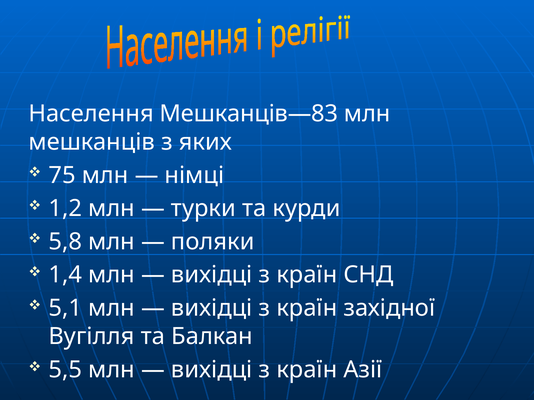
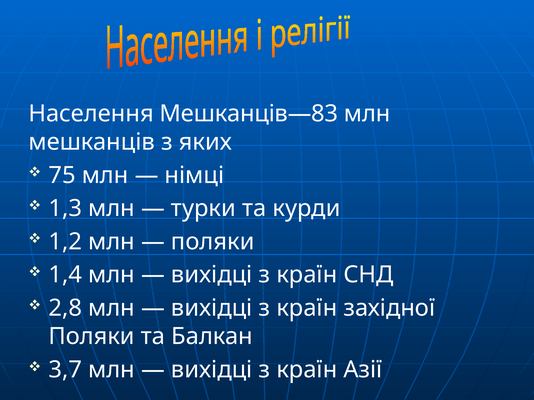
1,2: 1,2 -> 1,3 (65, 209)
5,8: 5,8 -> 1,2 (65, 242)
5,1: 5,1 -> 2,8 (65, 308)
Вугілля: Вугілля -> Поляки (92, 337)
5,5: 5,5 -> 3,7 (65, 370)
